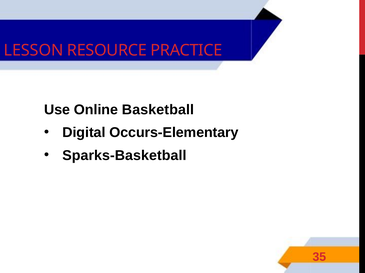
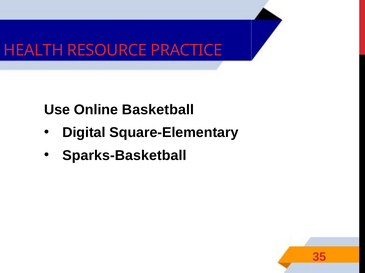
LESSON: LESSON -> HEALTH (34, 50)
Occurs-Elementary: Occurs-Elementary -> Square-Elementary (174, 133)
